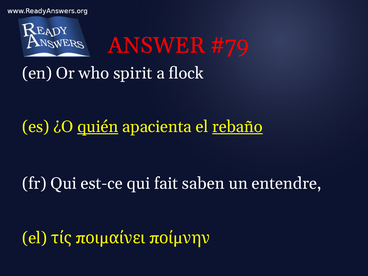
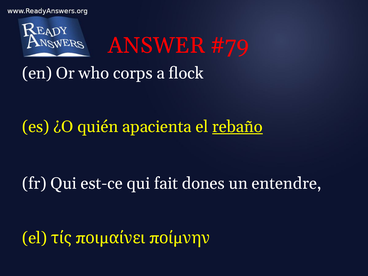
spirit: spirit -> corps (133, 73)
quién underline: present -> none (98, 127)
saben: saben -> dones (203, 183)
